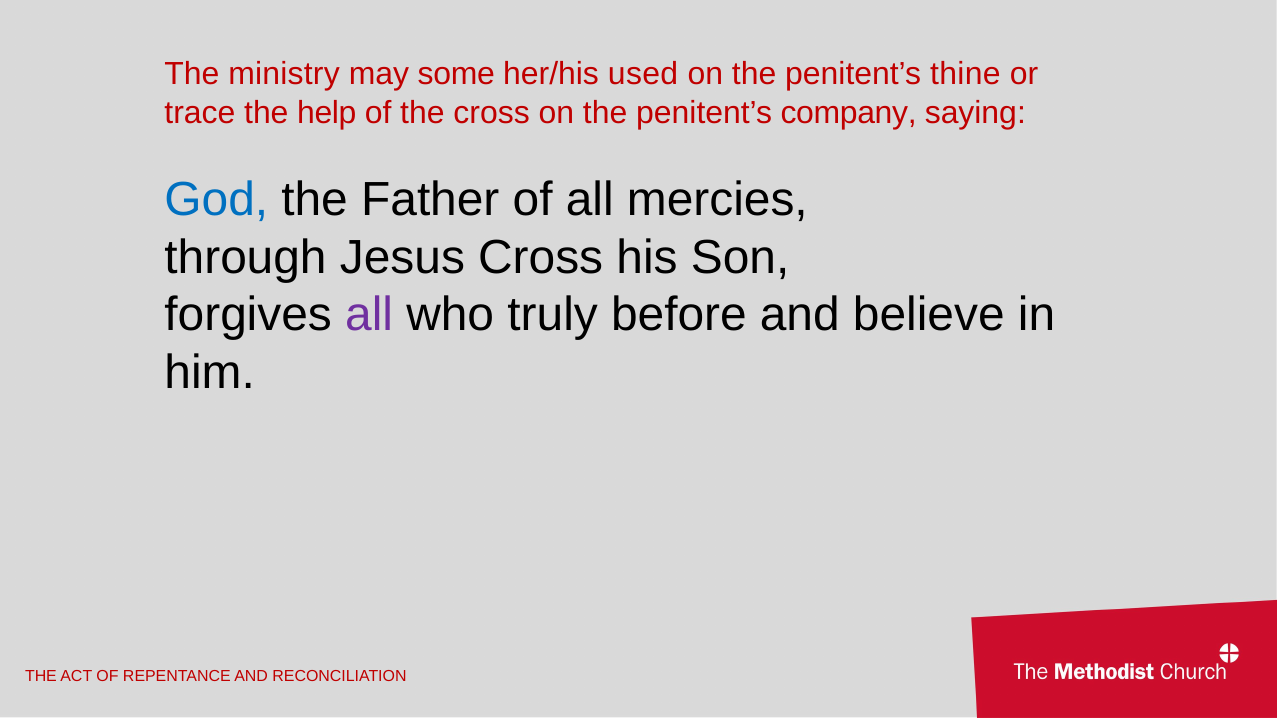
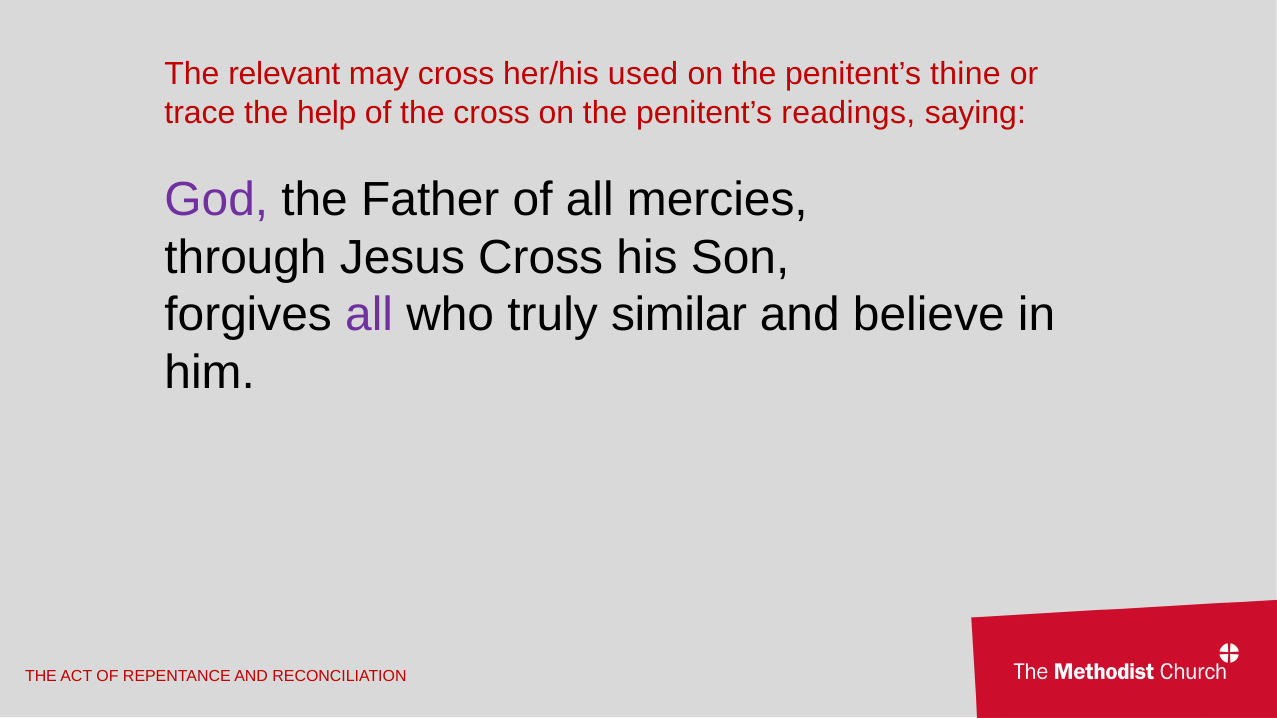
ministry: ministry -> relevant (284, 74)
may some: some -> cross (456, 74)
company: company -> readings (848, 113)
God colour: blue -> purple (216, 200)
before: before -> similar (679, 315)
